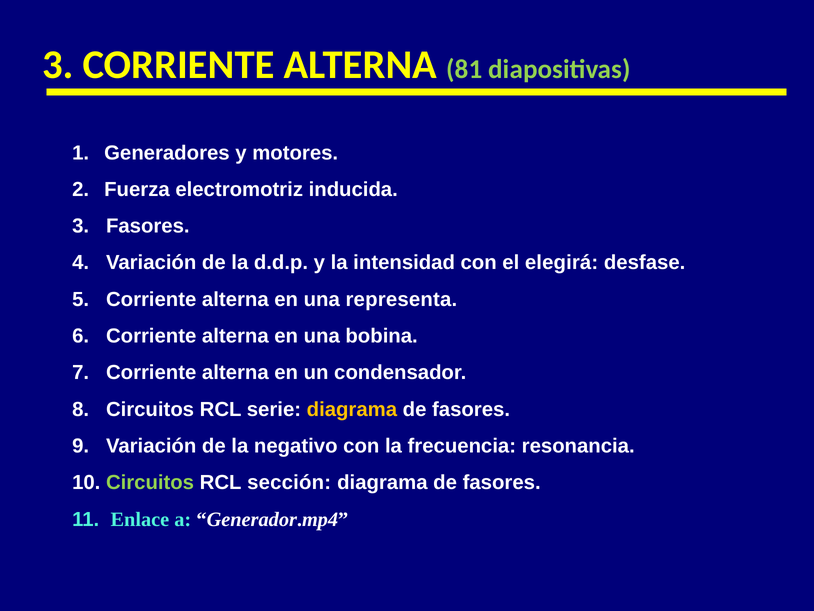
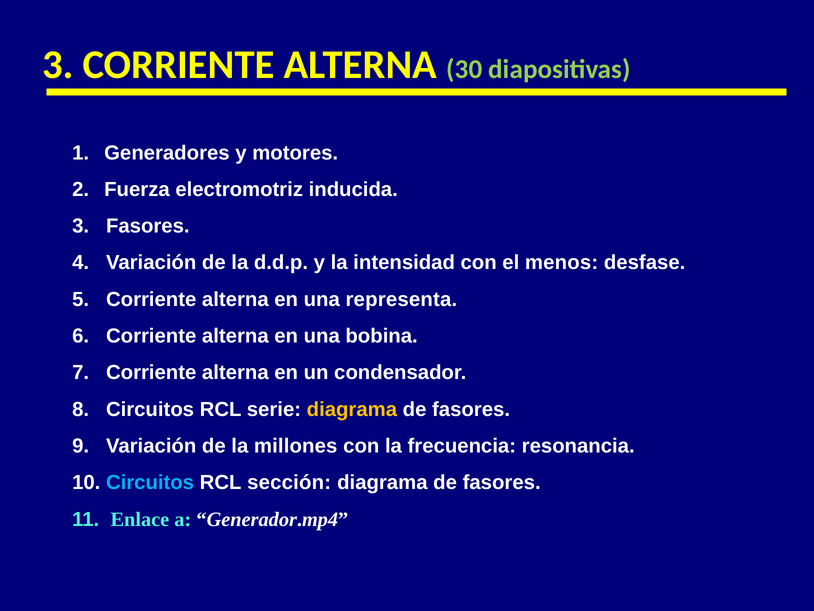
81: 81 -> 30 (464, 69)
elegirá: elegirá -> menos (562, 263)
negativo: negativo -> millones (296, 446)
Circuitos colour: light green -> light blue (150, 482)
